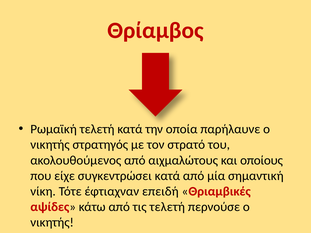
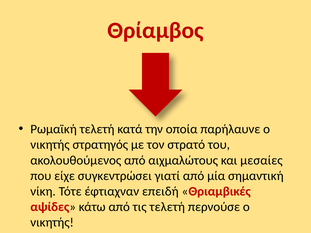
οποίους: οποίους -> μεσαίες (261, 160)
συγκεντρώσει κατά: κατά -> γιατί (167, 176)
